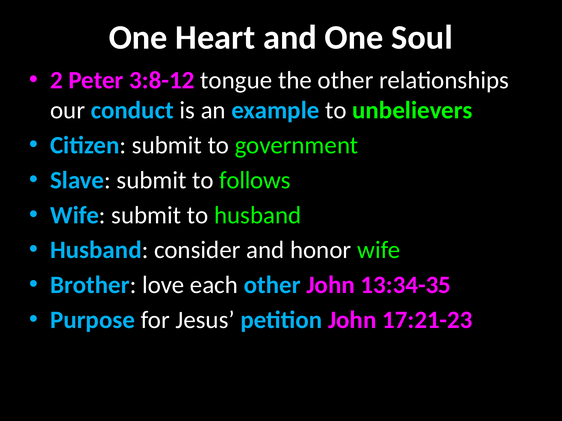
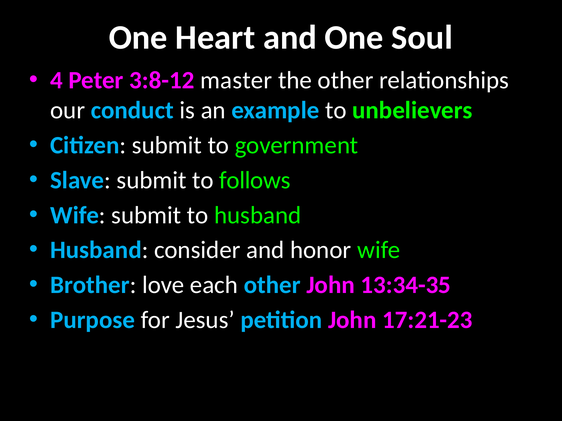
2: 2 -> 4 (56, 80)
tongue: tongue -> master (236, 80)
